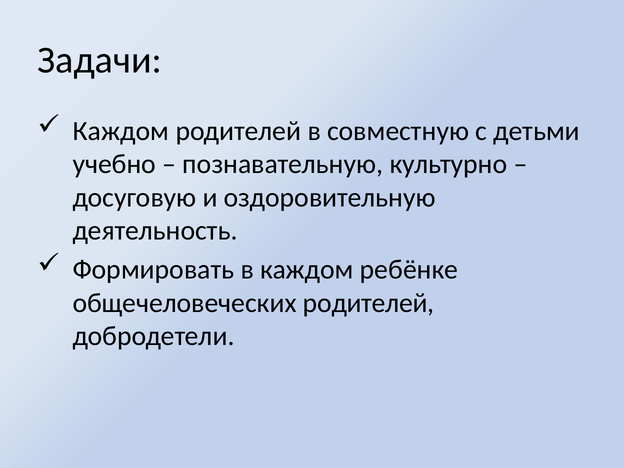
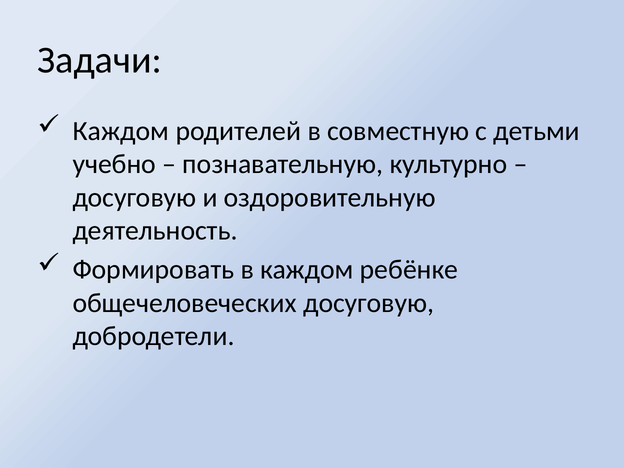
общечеловеческих родителей: родителей -> досуговую (369, 303)
